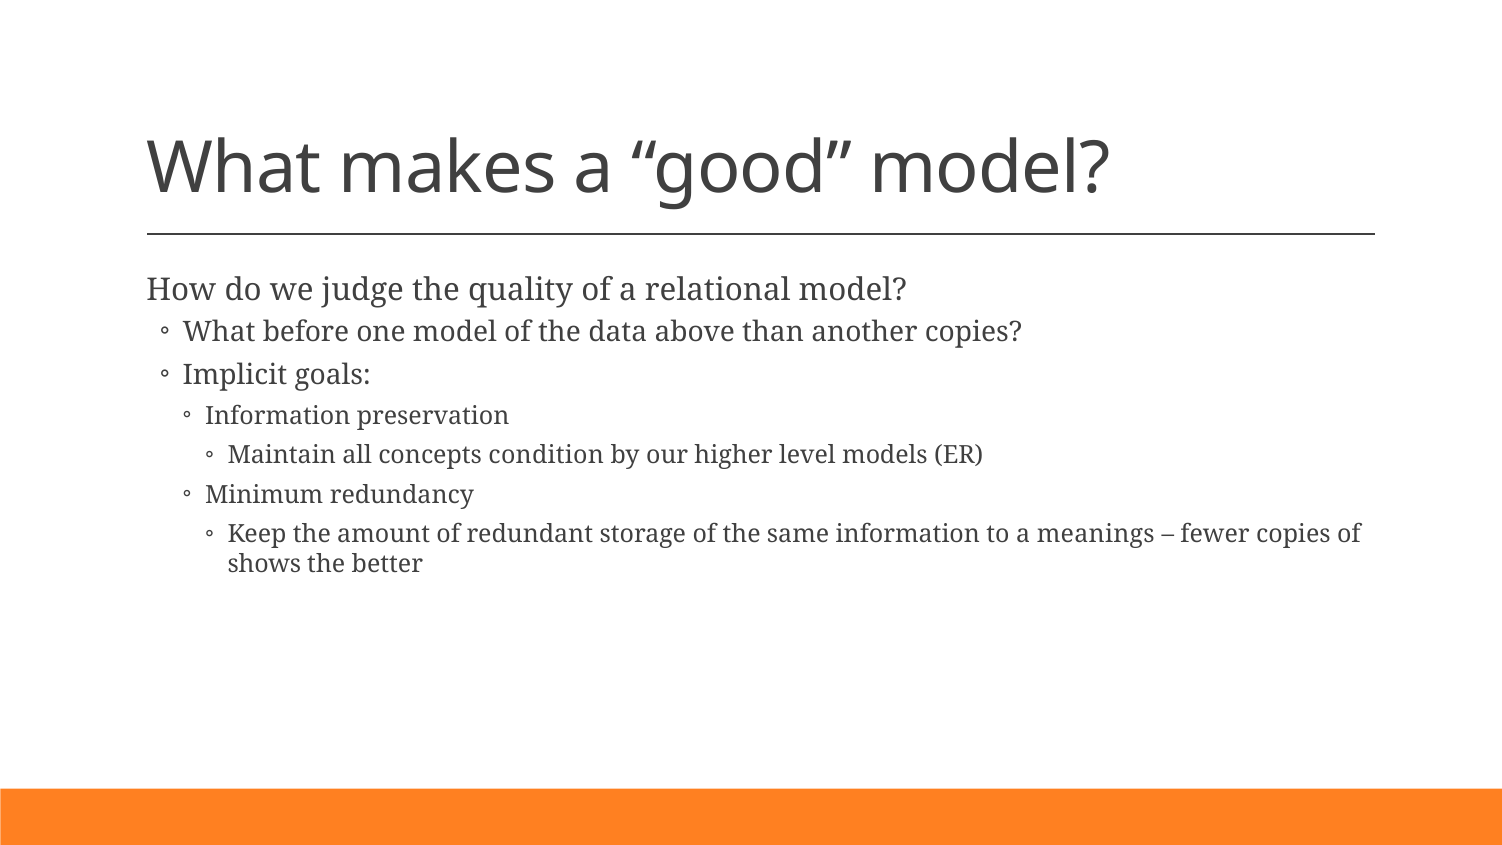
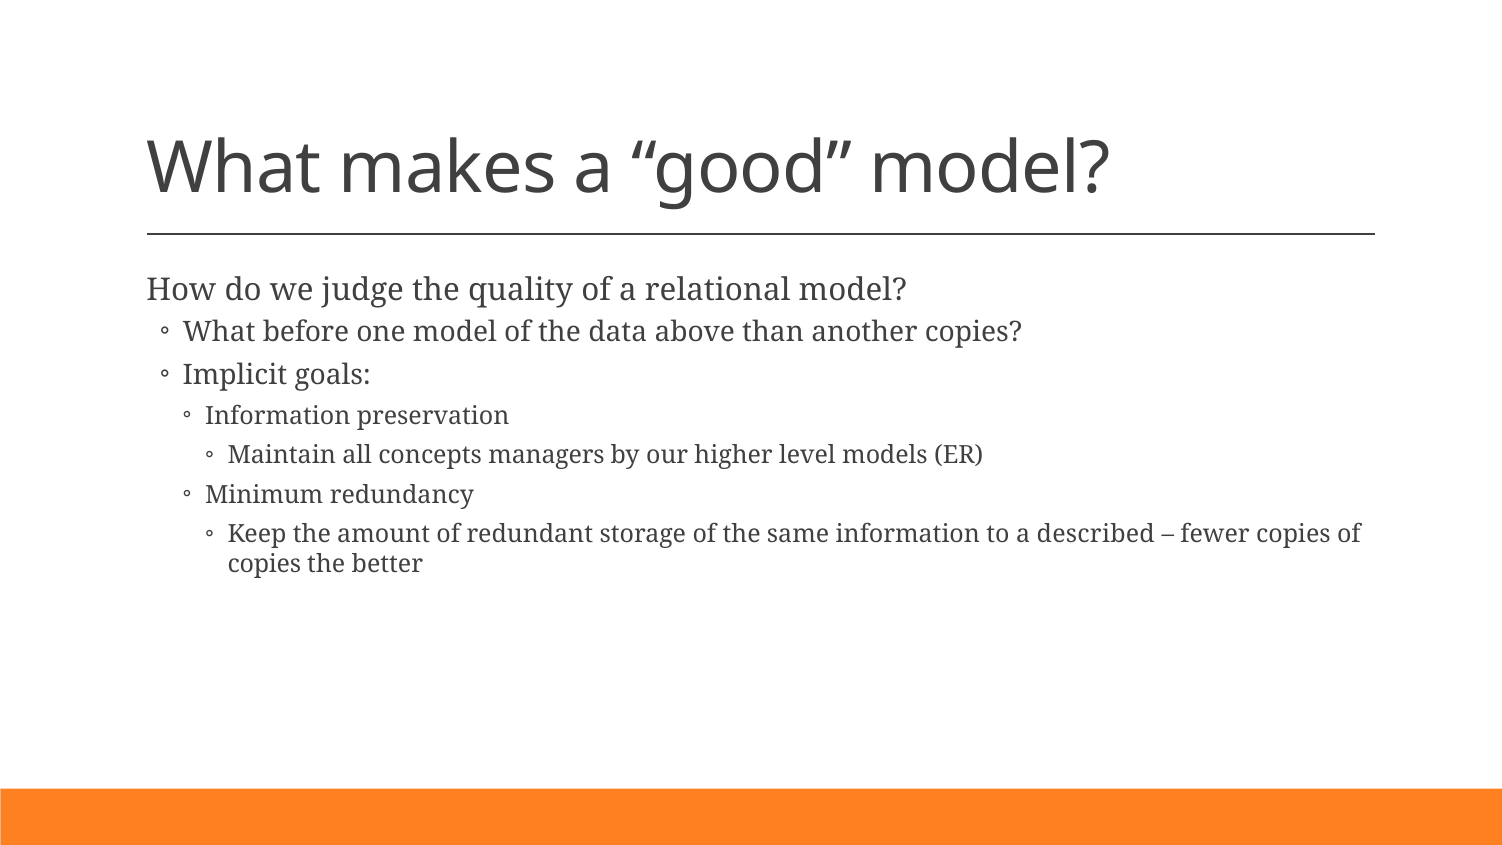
condition: condition -> managers (547, 456)
meanings: meanings -> described (1096, 534)
shows: shows -> copies (264, 564)
